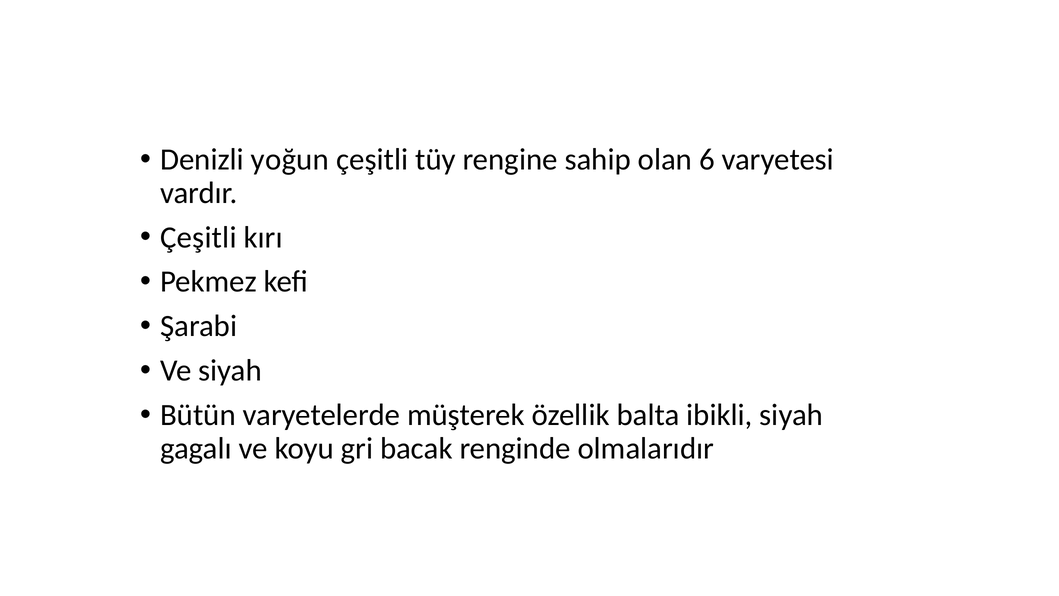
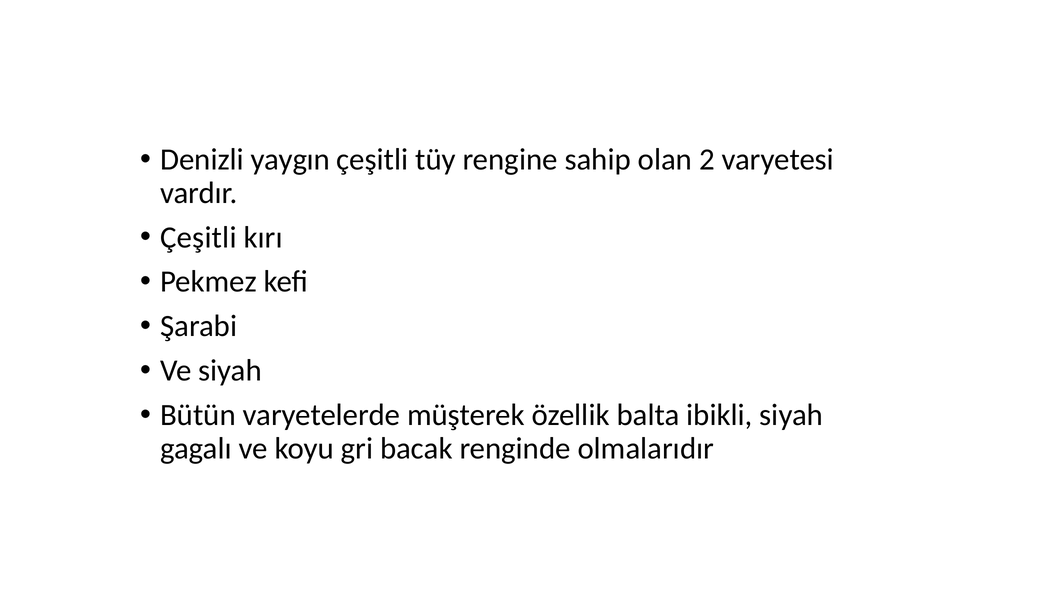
yoğun: yoğun -> yaygın (290, 159)
6: 6 -> 2 (707, 159)
